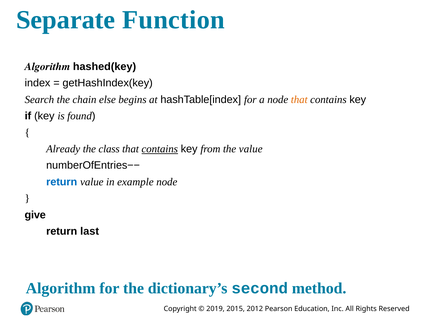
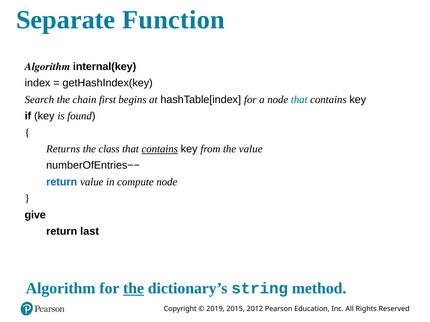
hashed(key: hashed(key -> internal(key (105, 67)
else: else -> first (107, 100)
that colour: orange -> blue (299, 100)
Already: Already -> Returns (63, 149)
example: example -> compute (135, 182)
the underline: none -> present (134, 289)
second: second -> string (260, 289)
